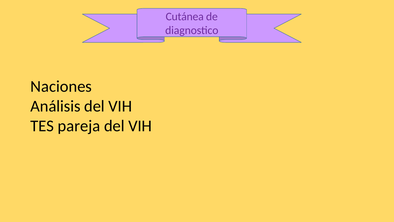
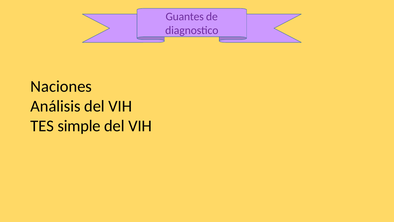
Cutánea: Cutánea -> Guantes (185, 16)
pareja: pareja -> simple (79, 126)
